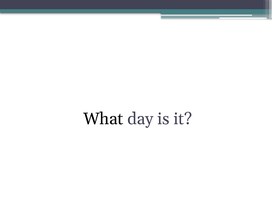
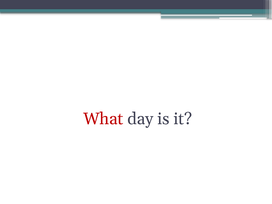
What colour: black -> red (103, 119)
